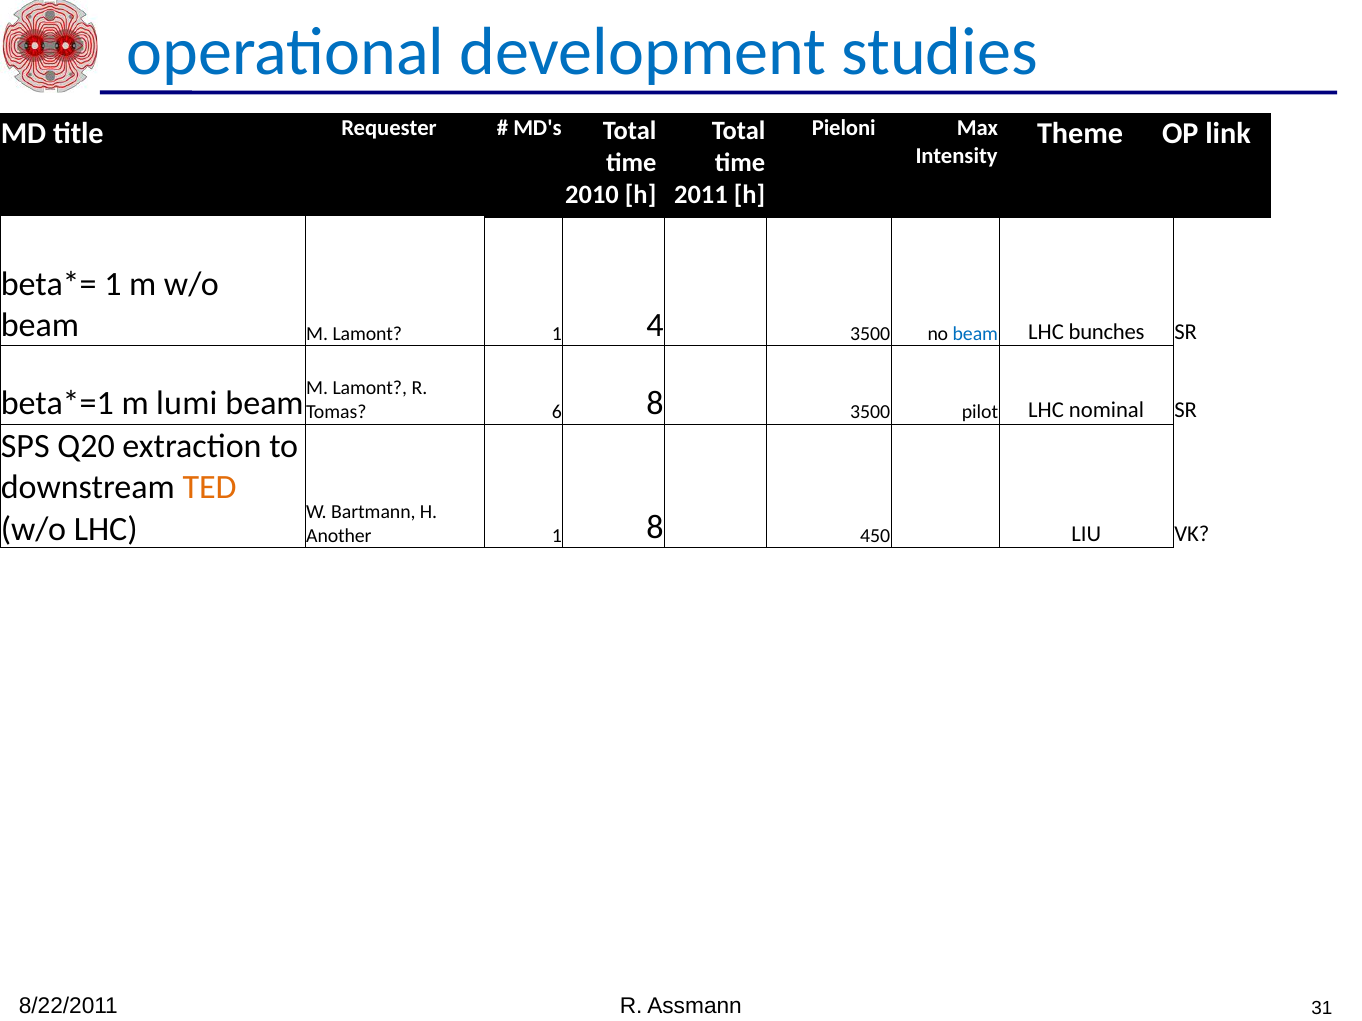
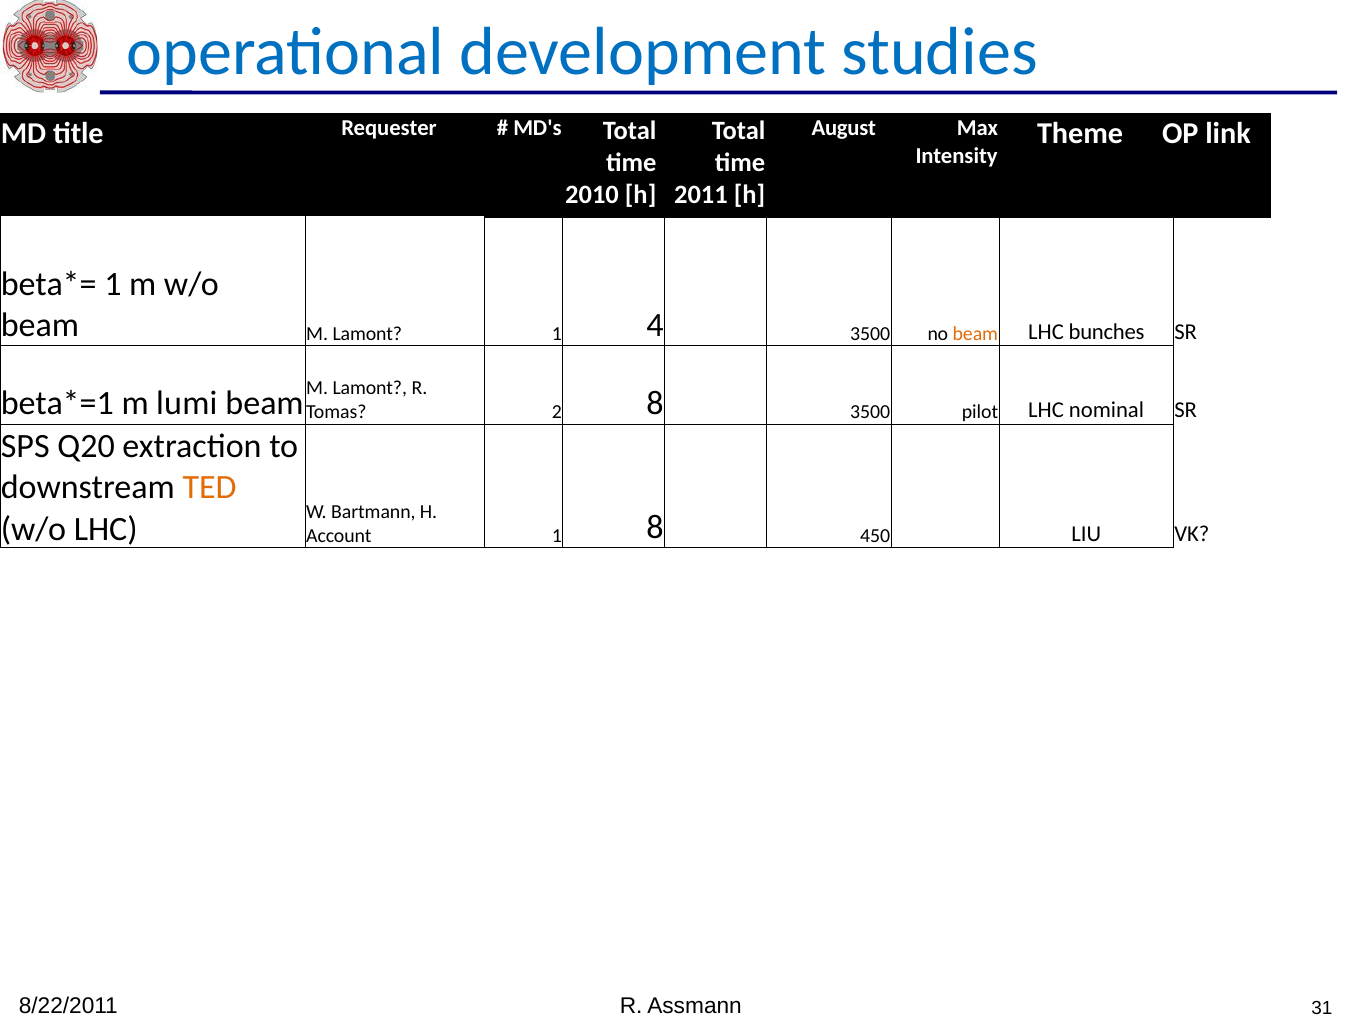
Pieloni: Pieloni -> August (844, 129)
beam colour: blue -> orange (975, 334)
6: 6 -> 2 (557, 413)
Another: Another -> Account (339, 536)
